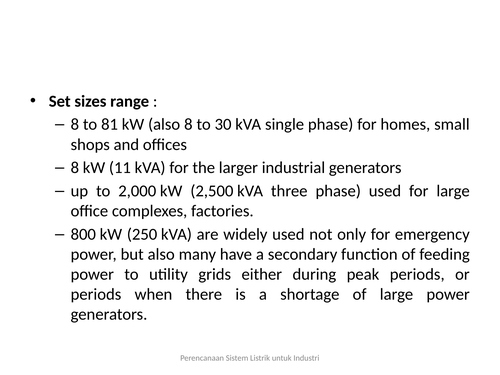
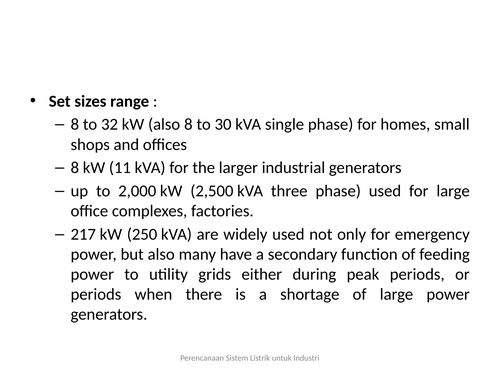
81: 81 -> 32 (110, 124)
800: 800 -> 217 (83, 234)
